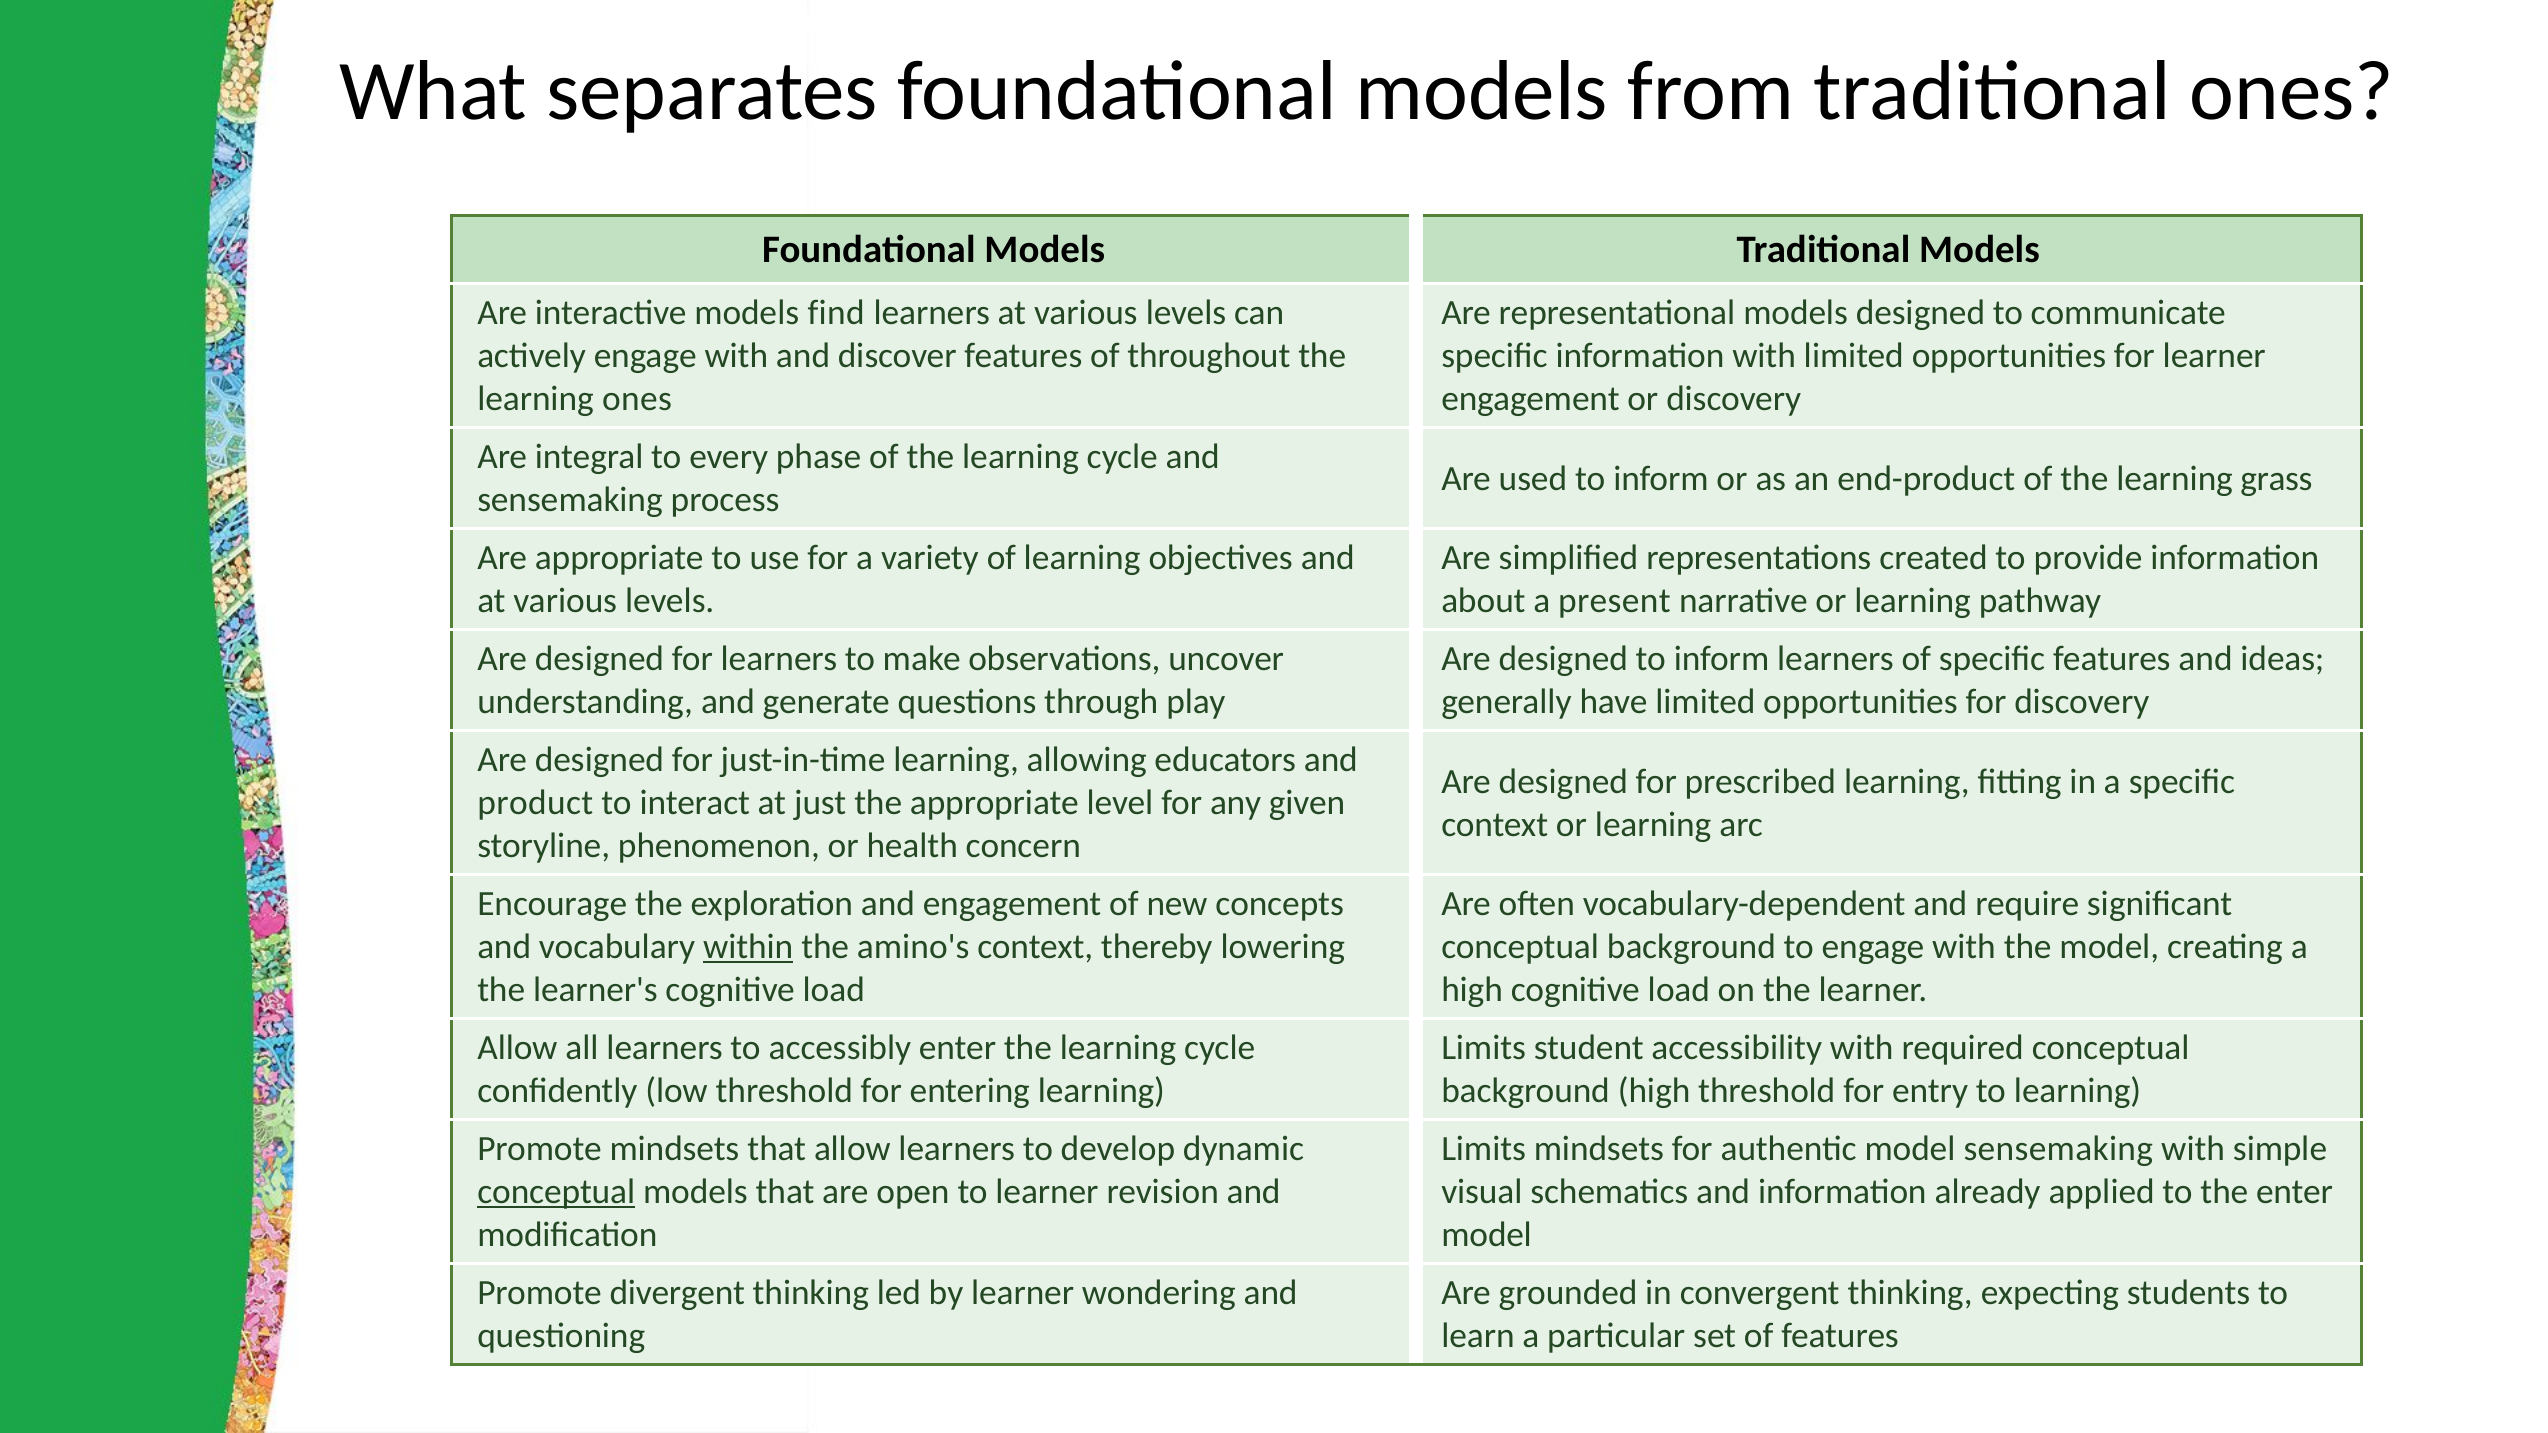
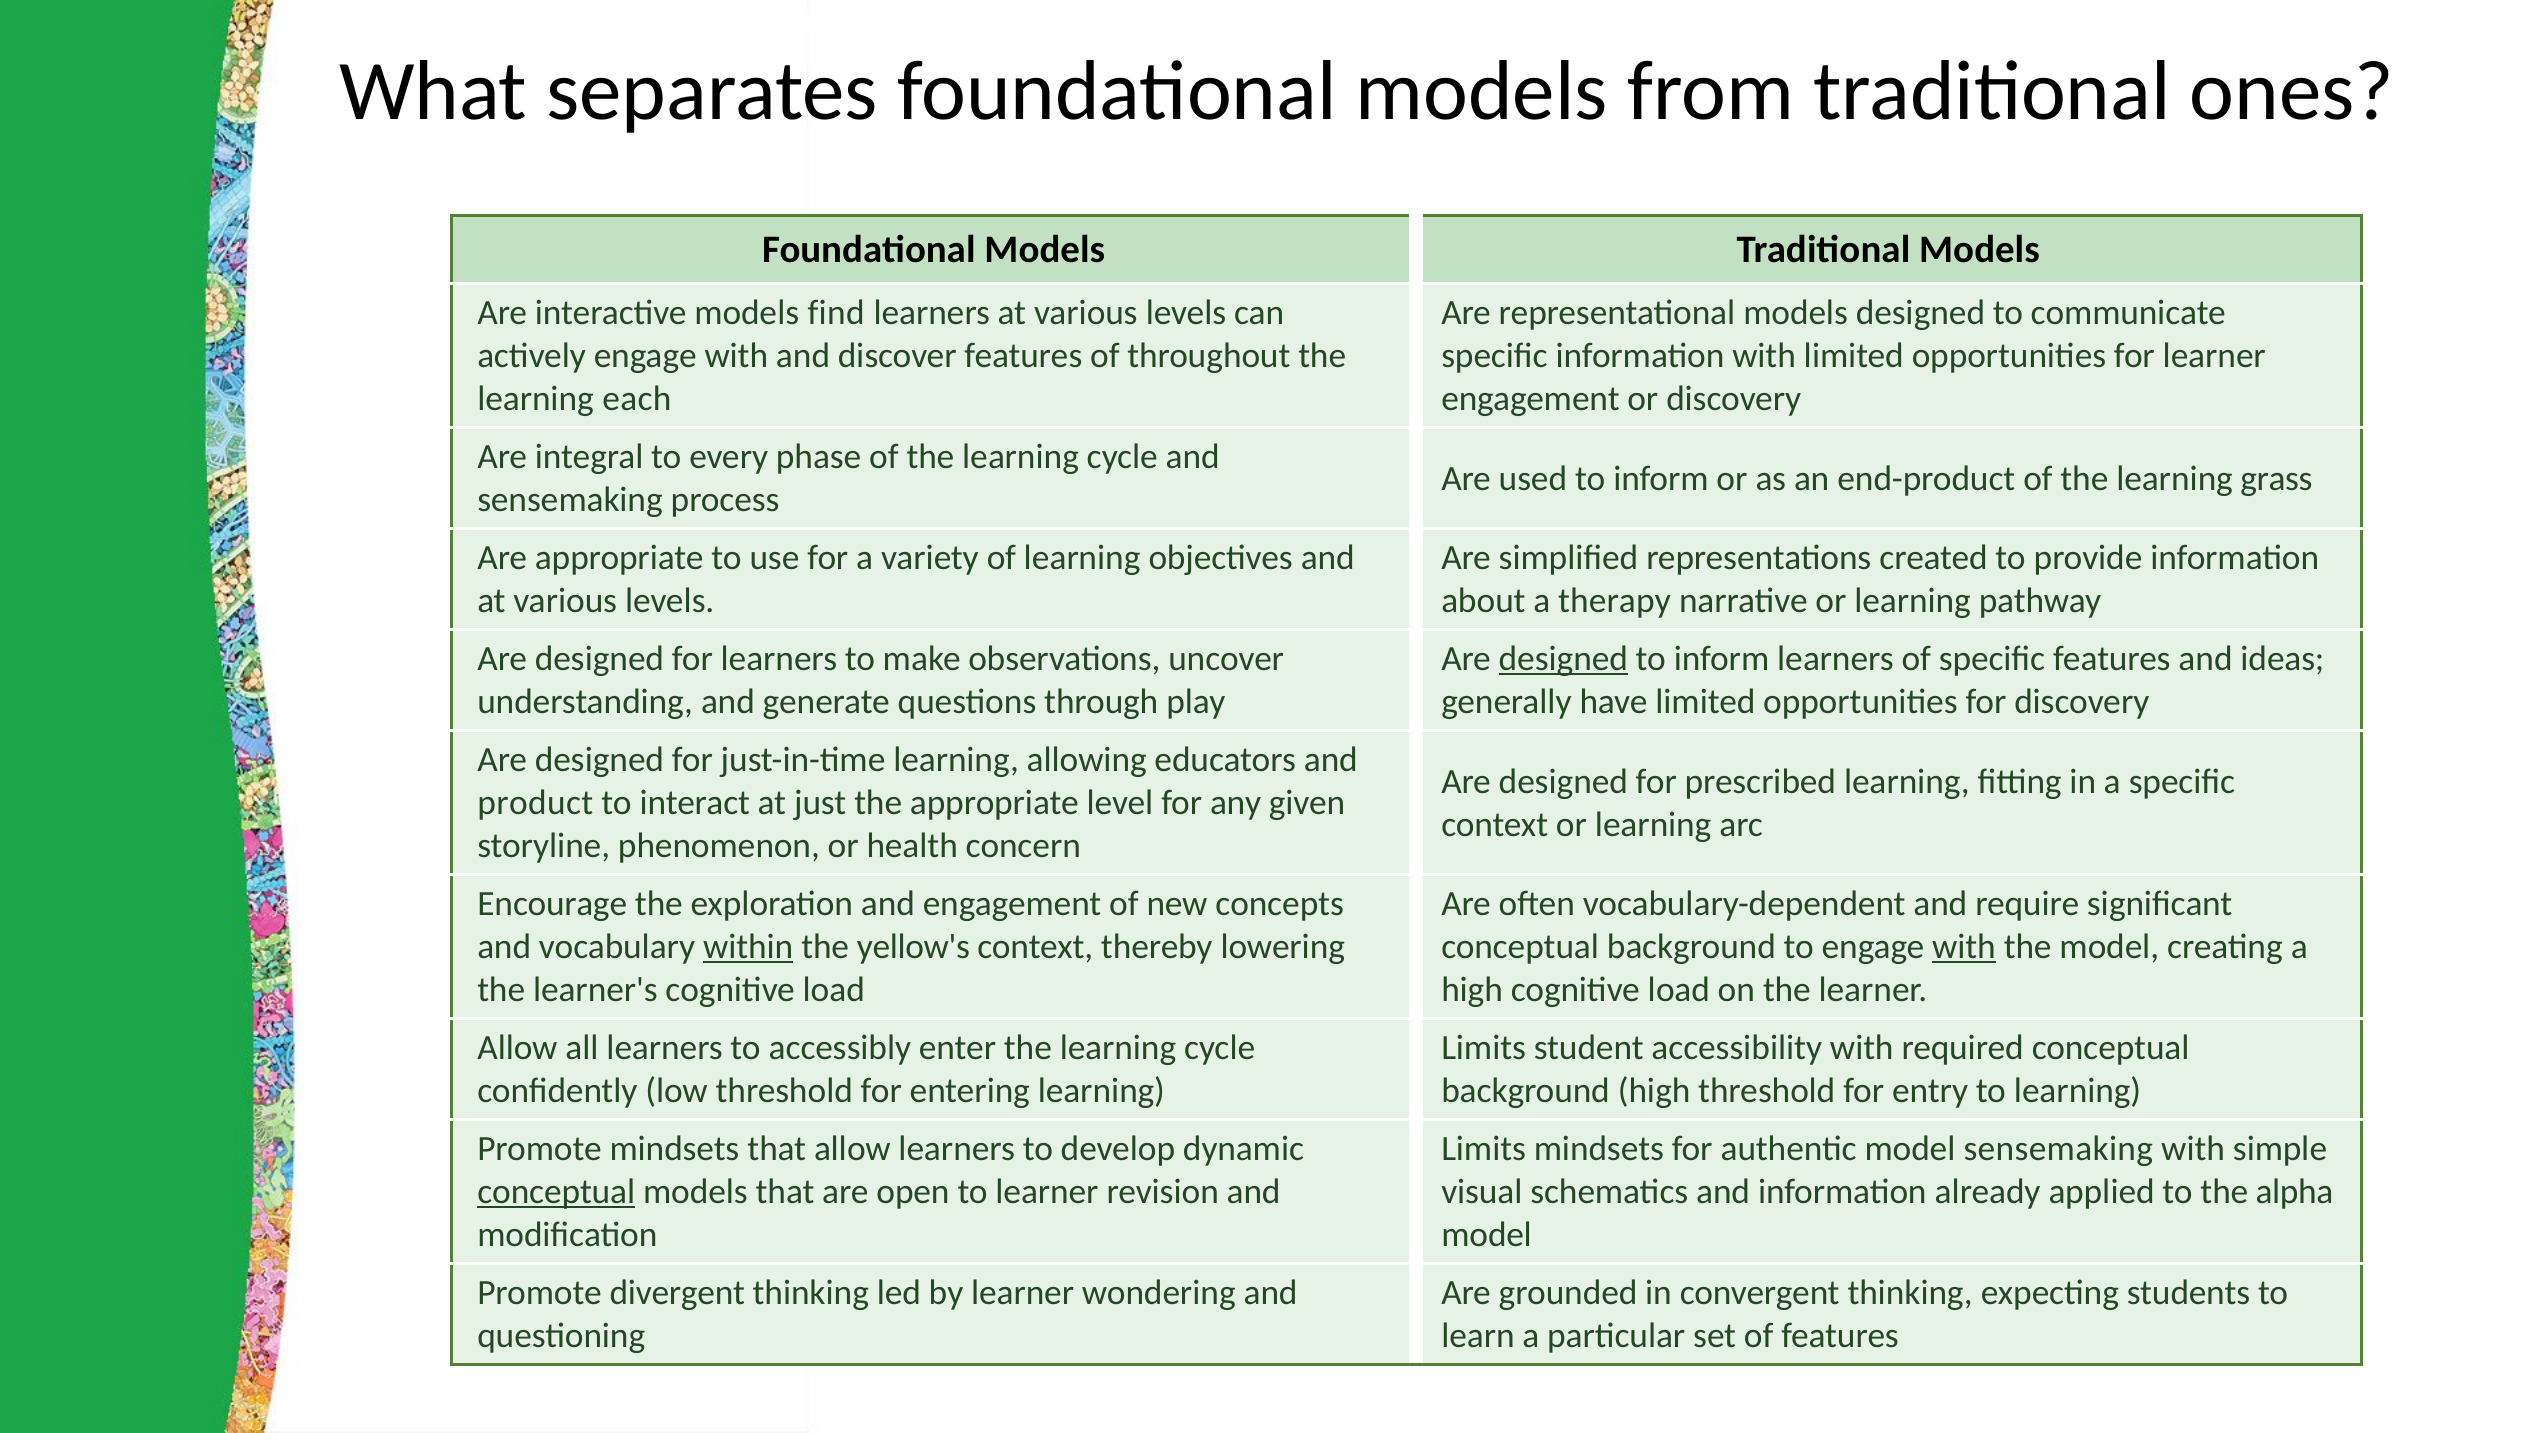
learning ones: ones -> each (637, 399)
present: present -> therapy (1614, 601)
designed underline: none -> present (1563, 659)
amino's: amino's -> yellow's (913, 947)
with underline: none -> present (1964, 947)
the enter: enter -> alpha (2294, 1192)
